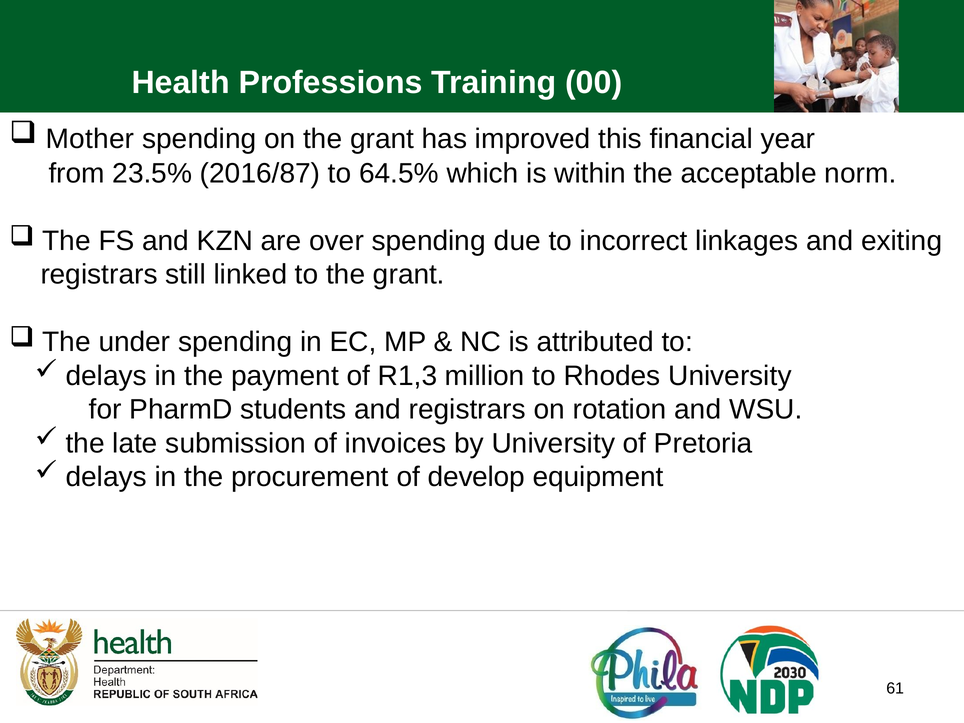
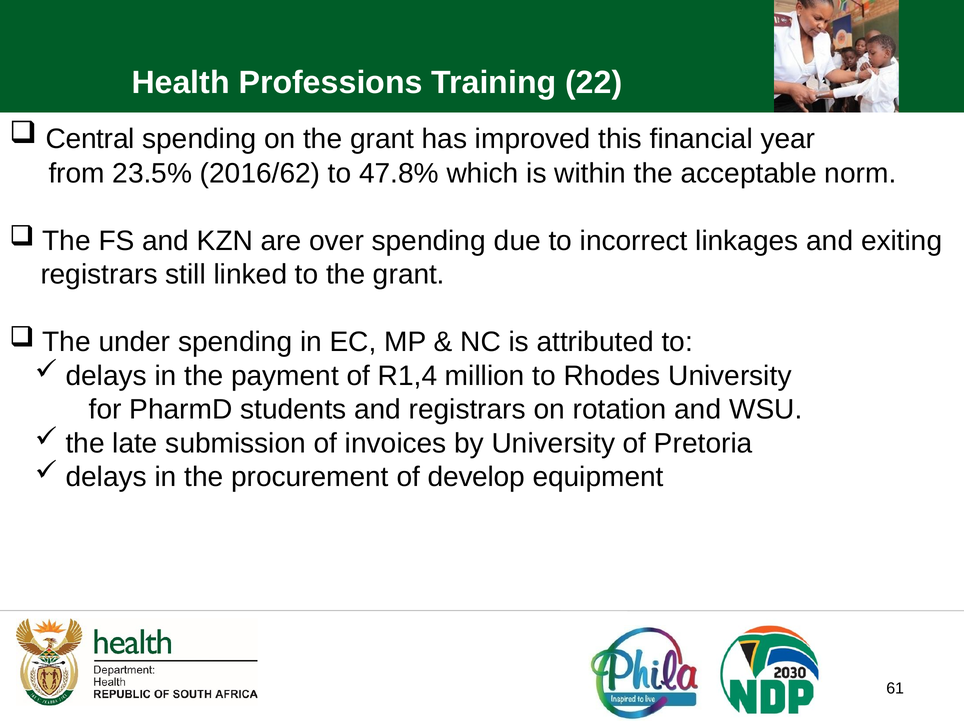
00: 00 -> 22 (594, 83)
Mother: Mother -> Central (90, 139)
2016/87: 2016/87 -> 2016/62 (260, 173)
64.5%: 64.5% -> 47.8% (399, 173)
R1,3: R1,3 -> R1,4 (408, 376)
